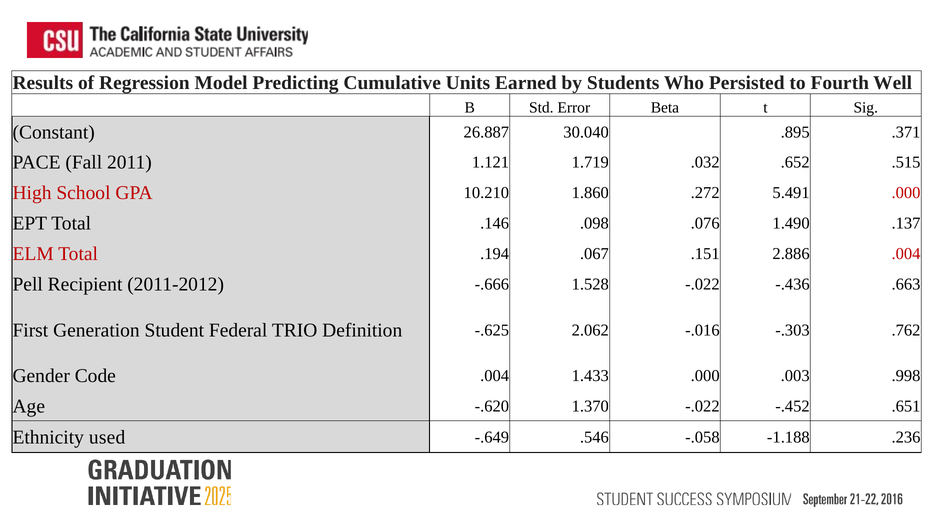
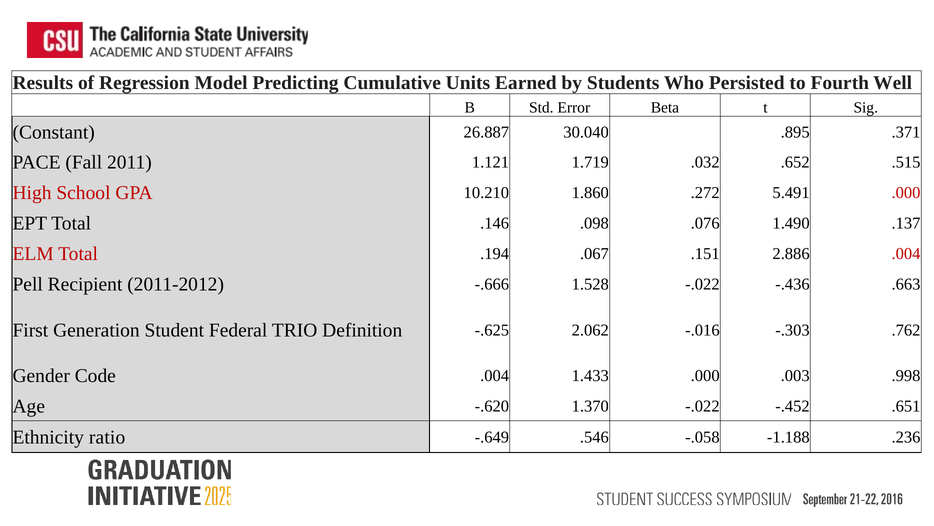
used: used -> ratio (107, 437)
